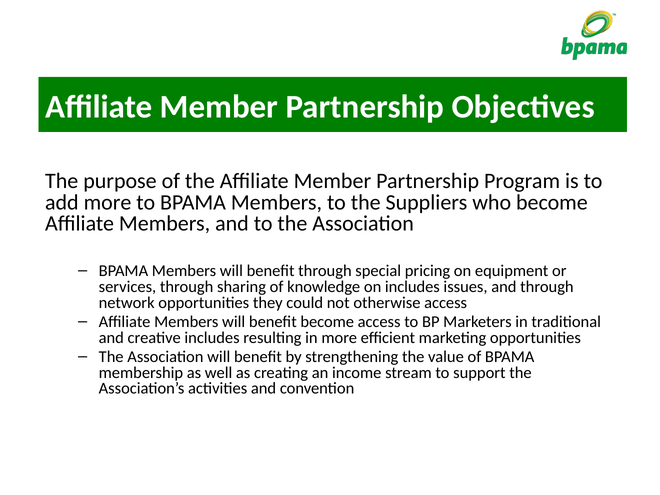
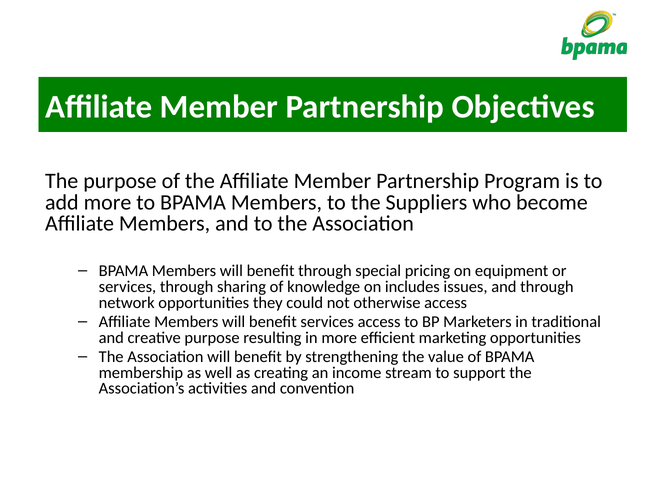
benefit become: become -> services (327, 322)
creative includes: includes -> purpose (212, 338)
